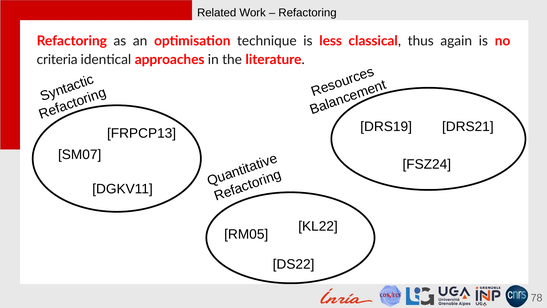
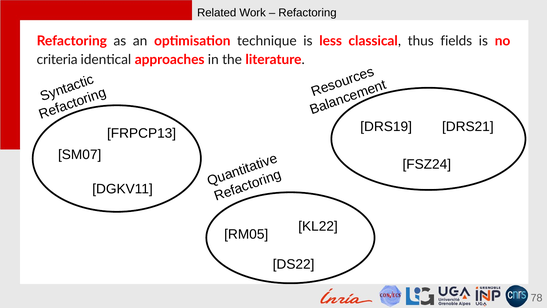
again: again -> fields (456, 41)
